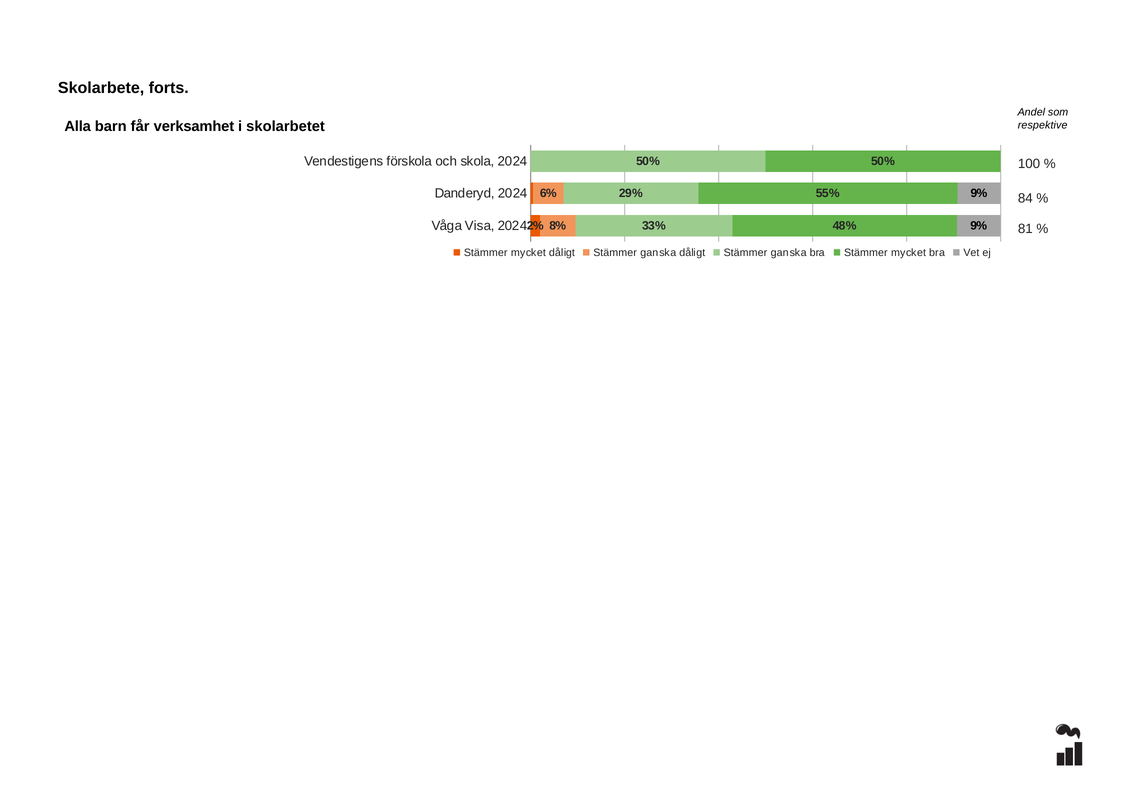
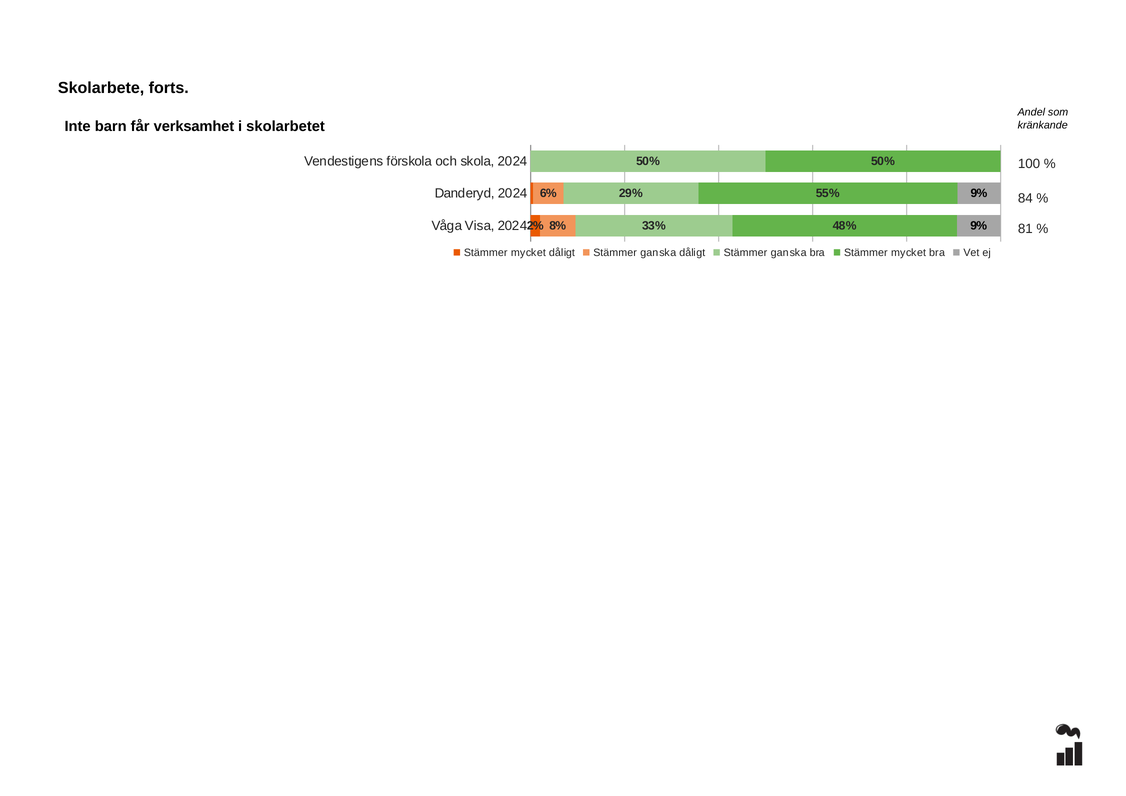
Alla: Alla -> Inte (78, 126)
respektive: respektive -> kränkande (1043, 125)
